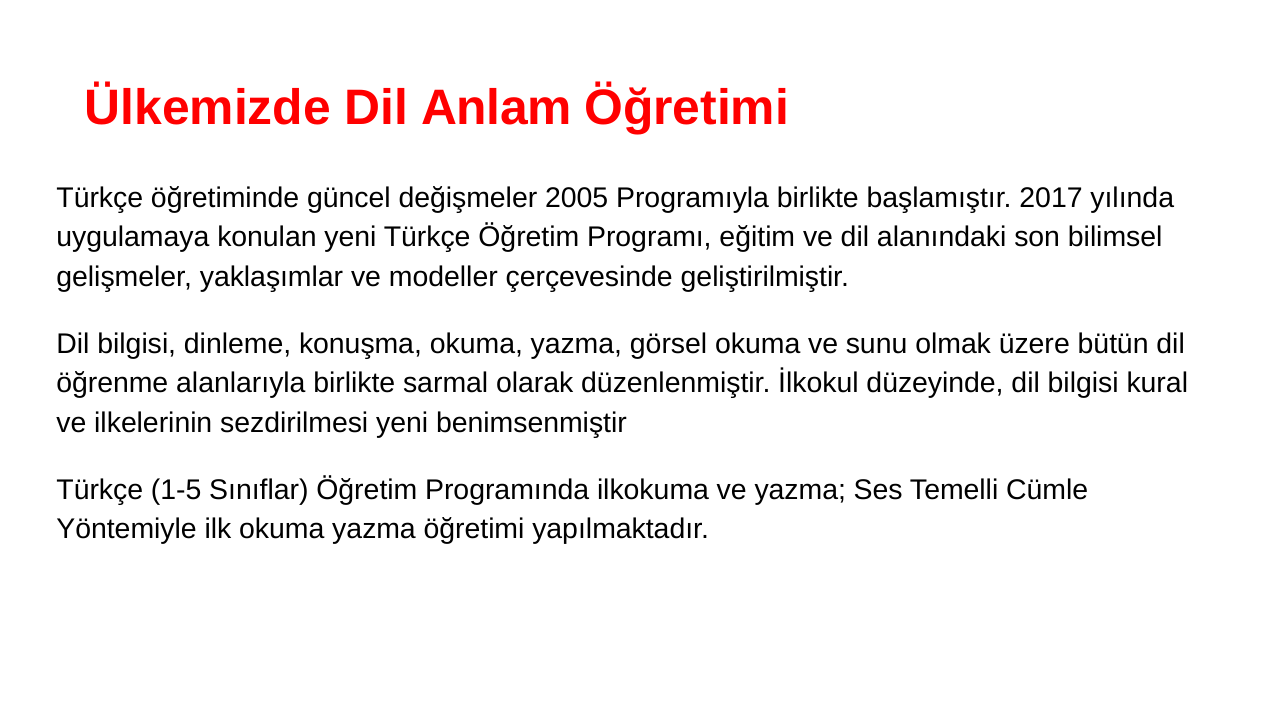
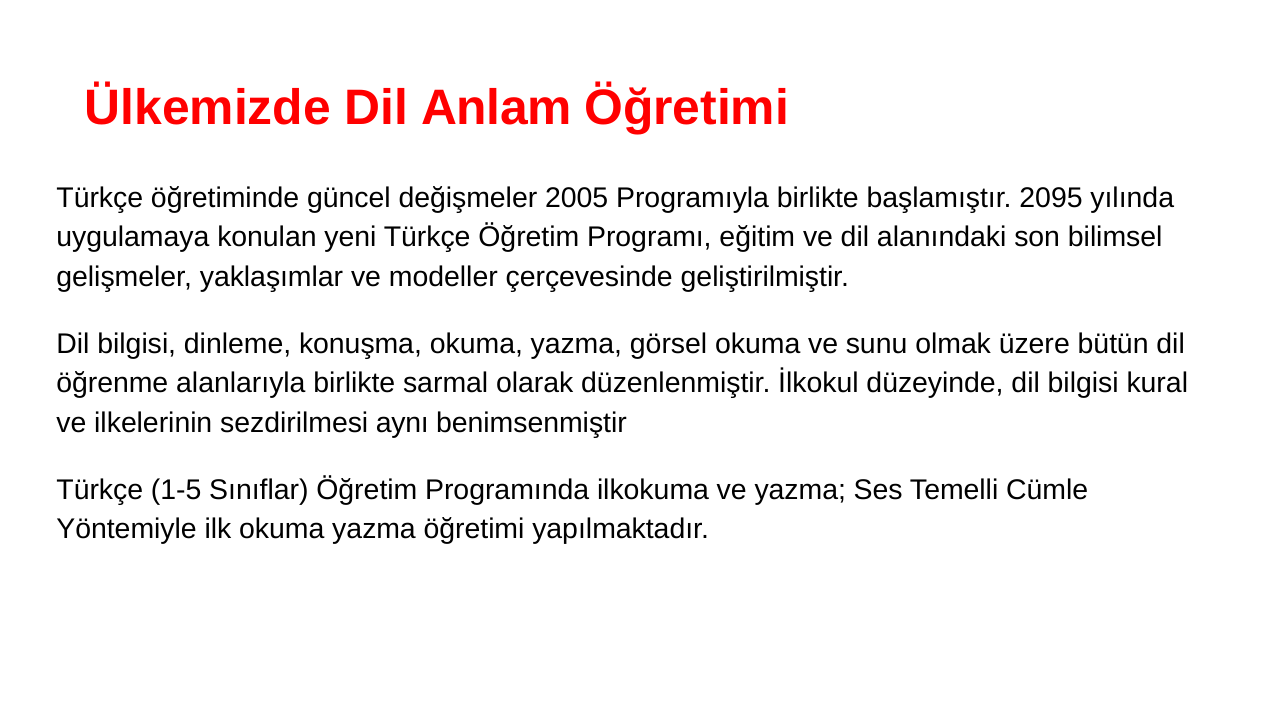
2017: 2017 -> 2095 (1051, 198)
sezdirilmesi yeni: yeni -> aynı (402, 423)
